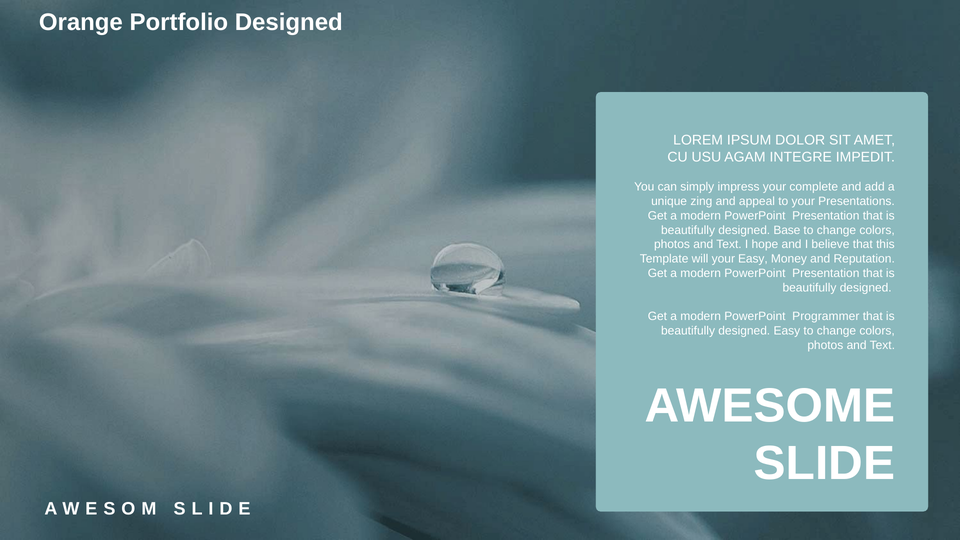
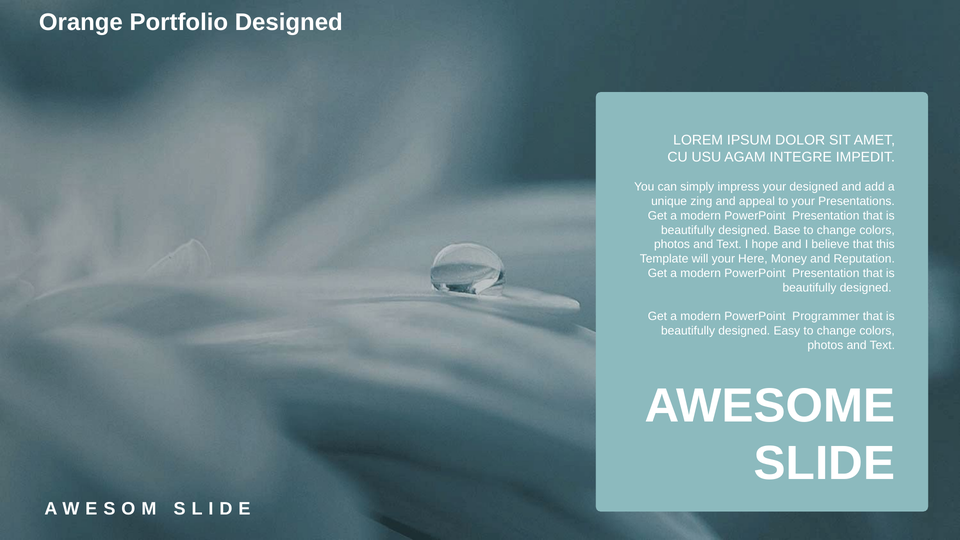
your complete: complete -> designed (814, 187)
your Easy: Easy -> Here (753, 259)
